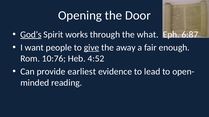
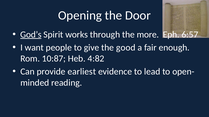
what: what -> more (148, 35)
6:87: 6:87 -> 6:57 (190, 35)
give underline: present -> none (92, 48)
away: away -> good (126, 48)
10:76: 10:76 -> 10:87 (54, 59)
4:52: 4:52 -> 4:82 (96, 59)
